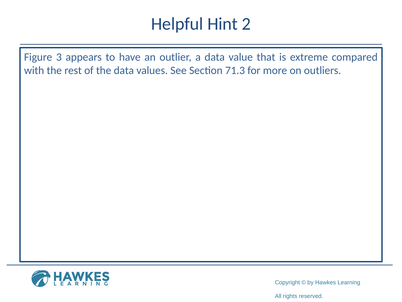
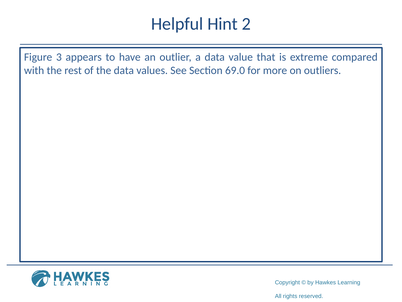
71.3: 71.3 -> 69.0 (235, 70)
